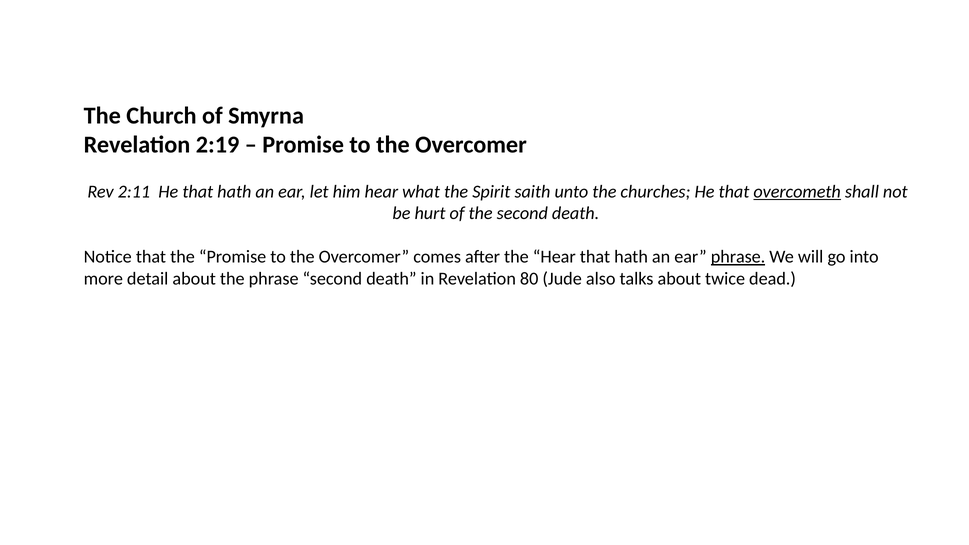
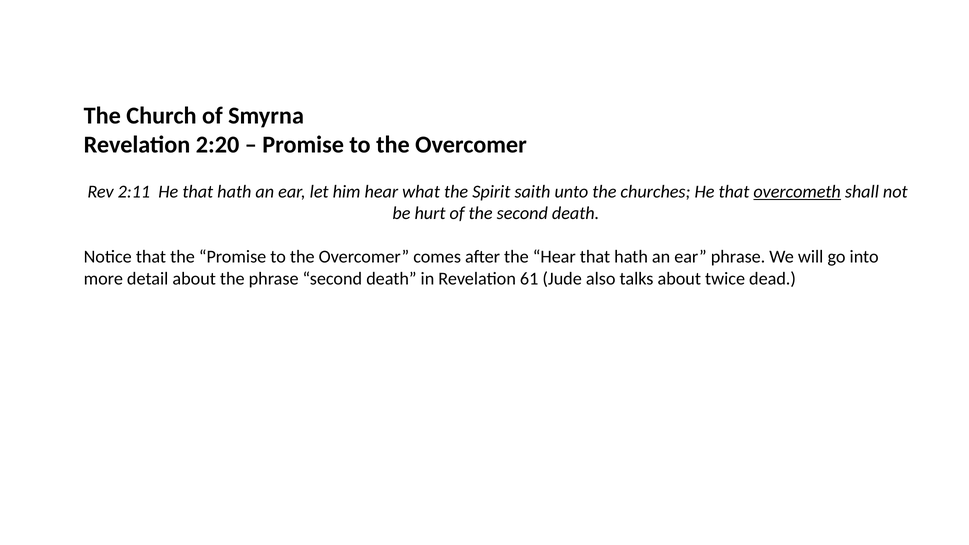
2:19: 2:19 -> 2:20 (218, 145)
phrase underline: present -> none (738, 257)
80: 80 -> 61 (529, 279)
